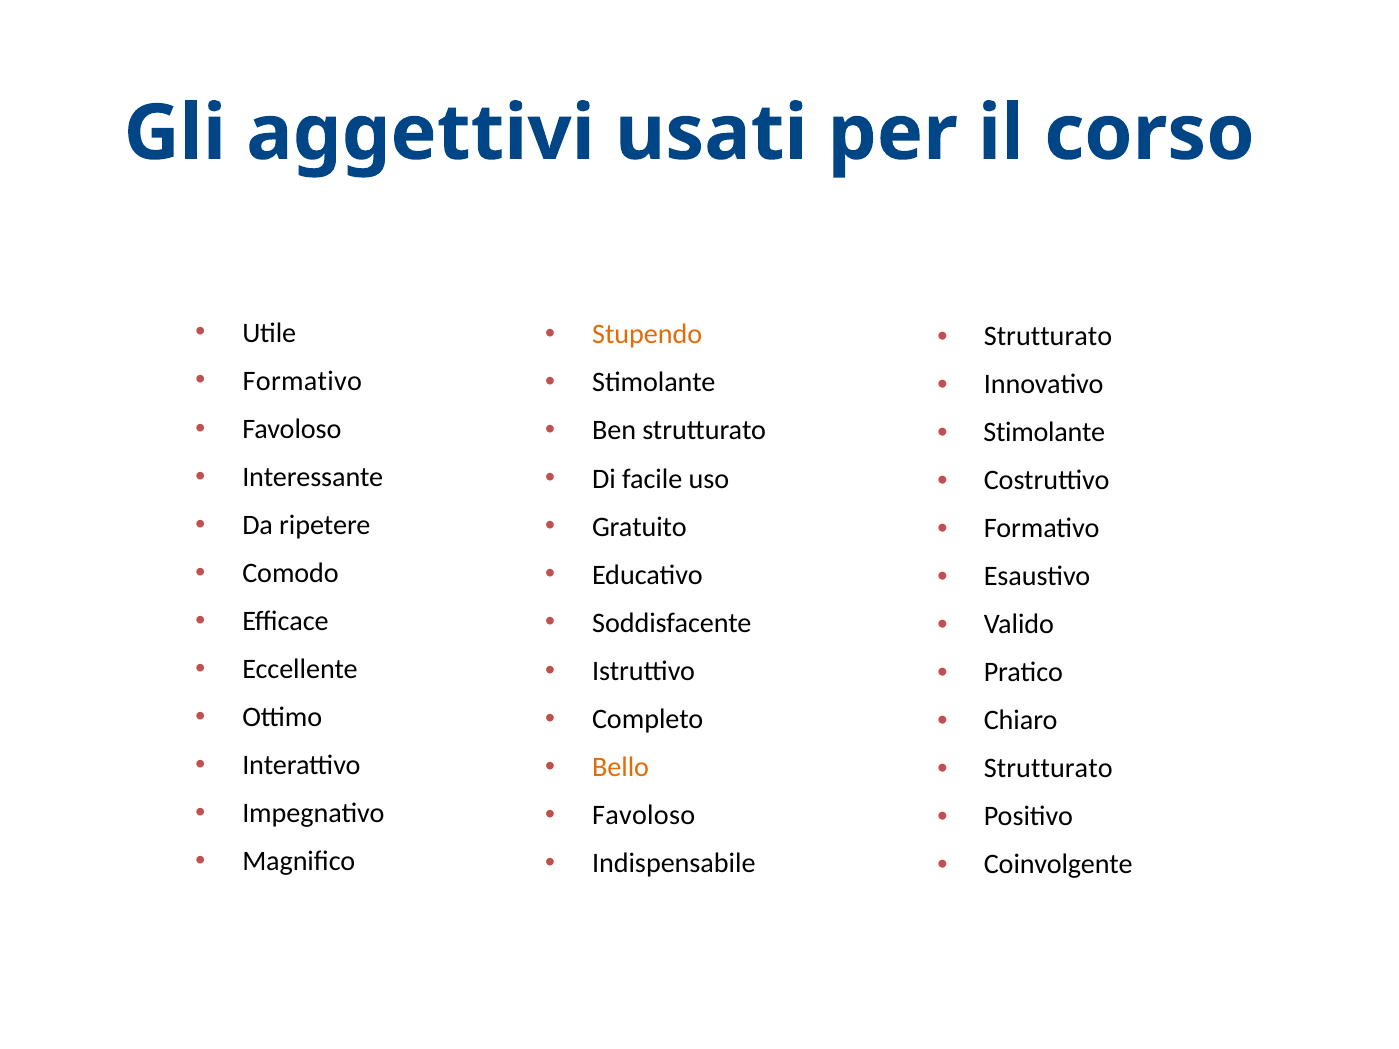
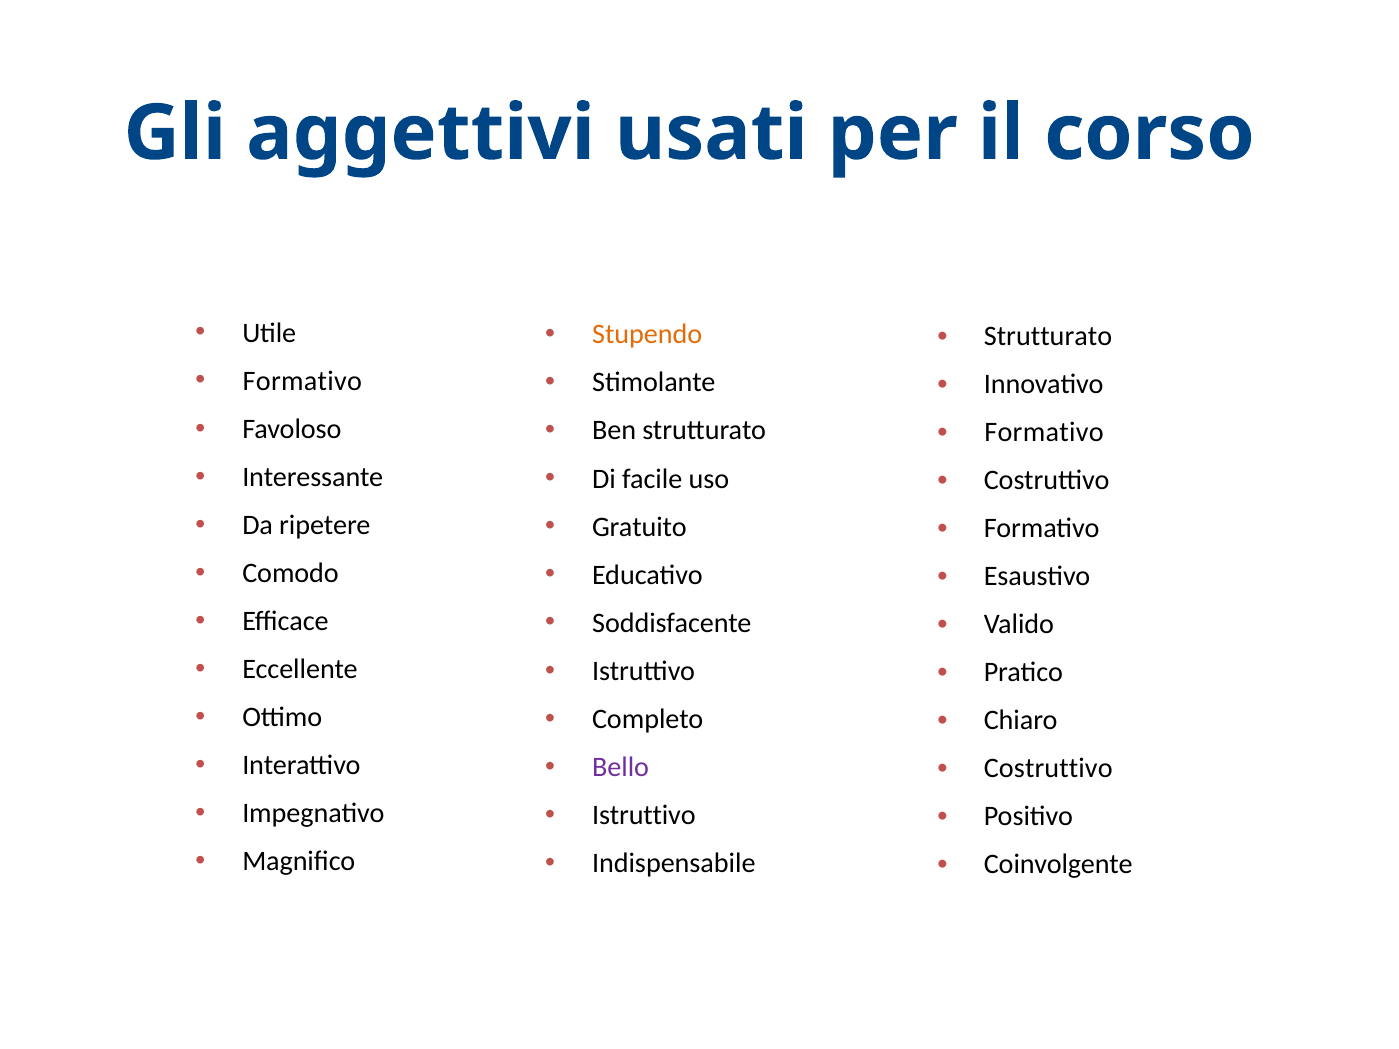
Stimolante: Stimolante -> Formativo (1044, 432)
Bello colour: orange -> purple (621, 767)
Strutturato: Strutturato -> Costruttivo (1048, 768)
Favoloso: Favoloso -> Istruttivo (644, 815)
